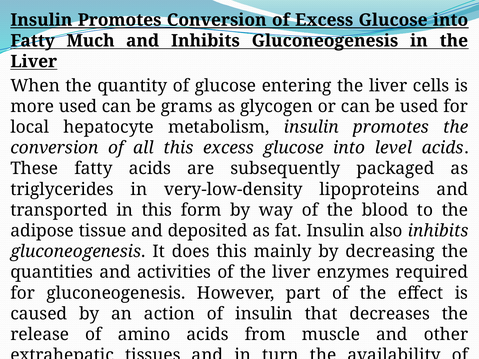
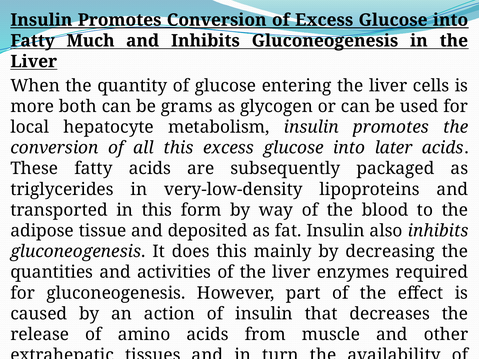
more used: used -> both (78, 106)
level: level -> later (394, 148)
